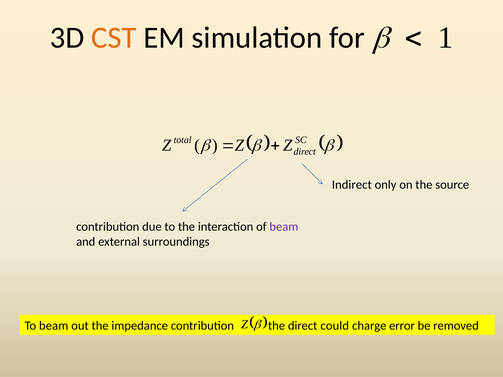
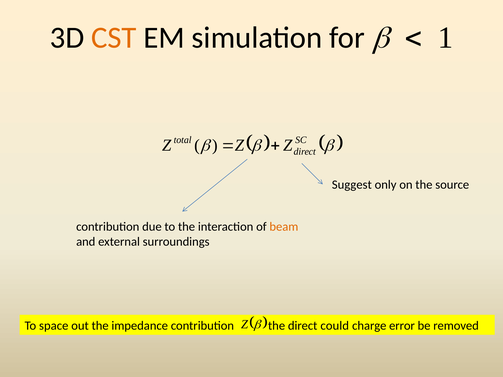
Indirect: Indirect -> Suggest (352, 185)
beam colour: purple -> orange (284, 227)
To beam: beam -> space (54, 326)
